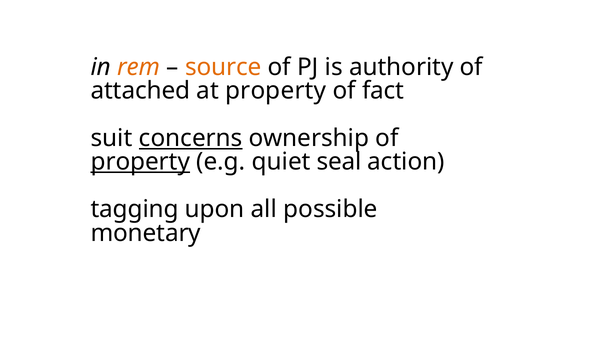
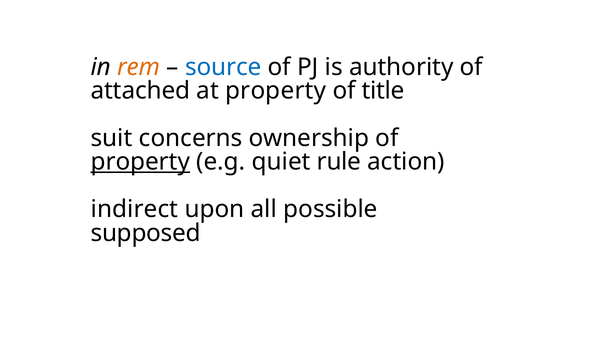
source colour: orange -> blue (223, 67)
fact: fact -> title (383, 91)
concerns underline: present -> none (191, 138)
seal: seal -> rule (339, 162)
tagging: tagging -> indirect (135, 209)
monetary: monetary -> supposed (146, 233)
